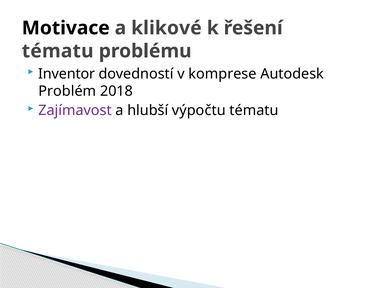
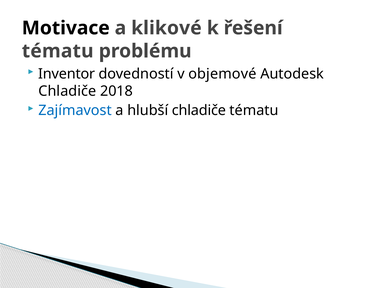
komprese: komprese -> objemové (222, 74)
Problém: Problém -> Chladiče (67, 91)
Zajímavost colour: purple -> blue (75, 110)
hlubší výpočtu: výpočtu -> chladiče (199, 110)
